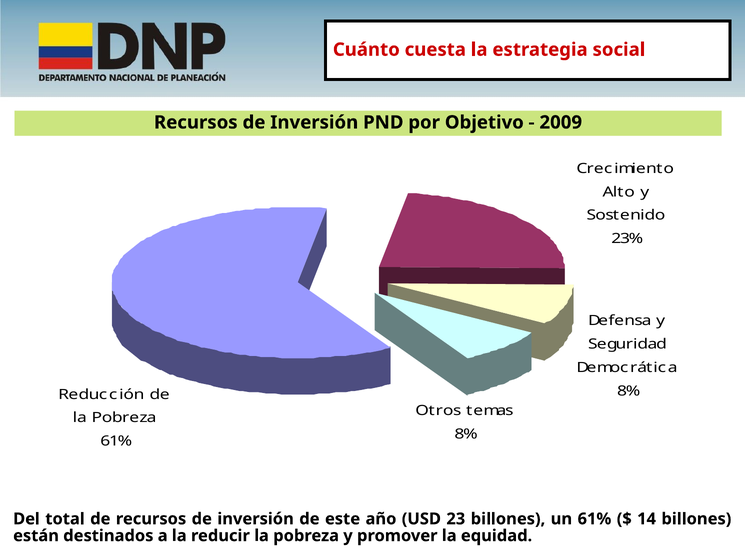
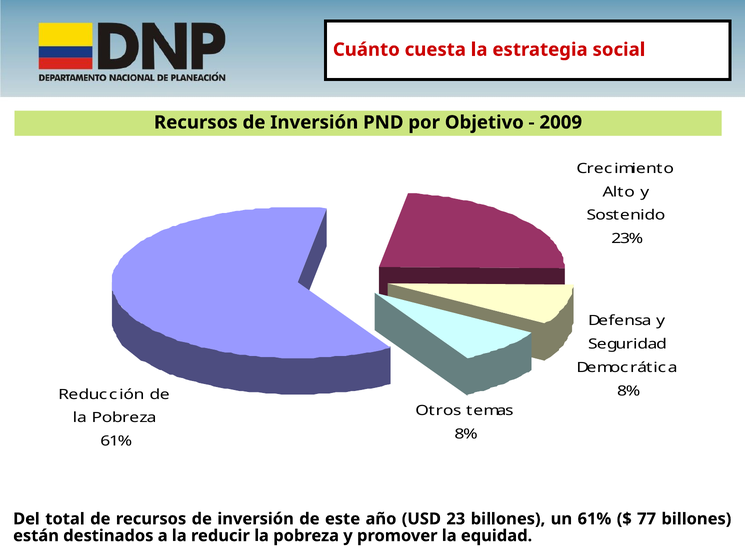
14: 14 -> 77 (647, 520)
